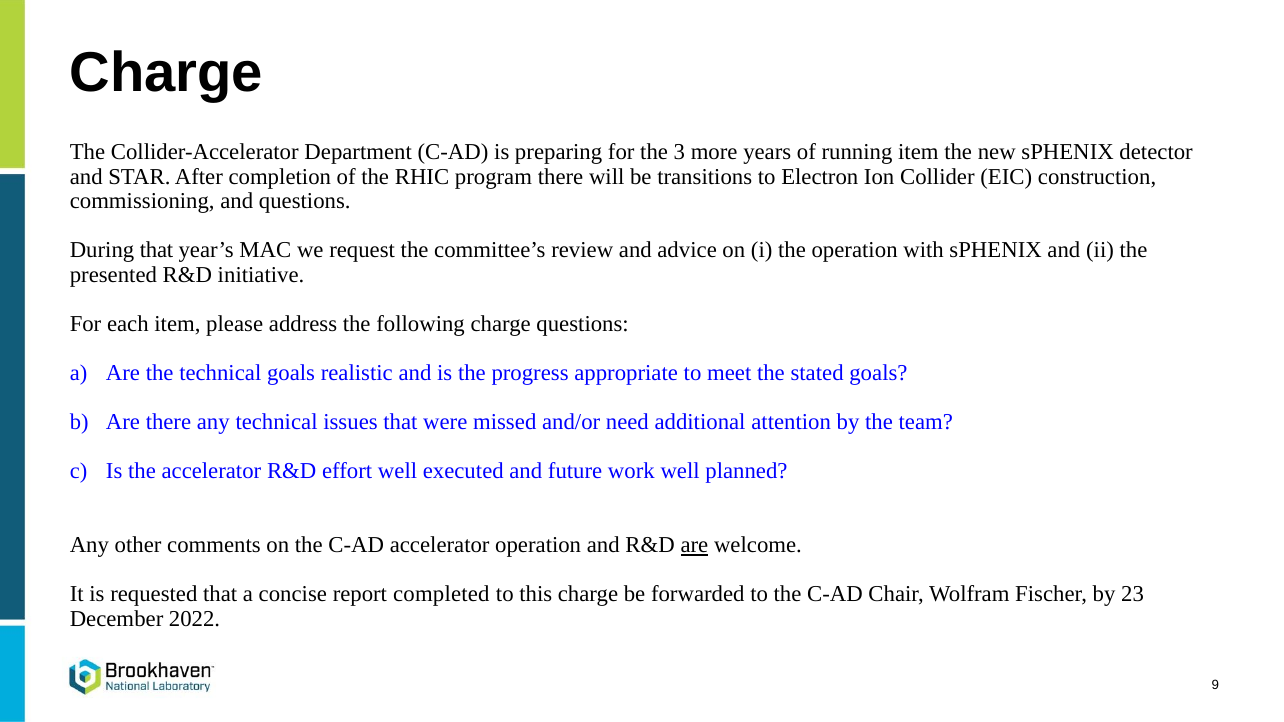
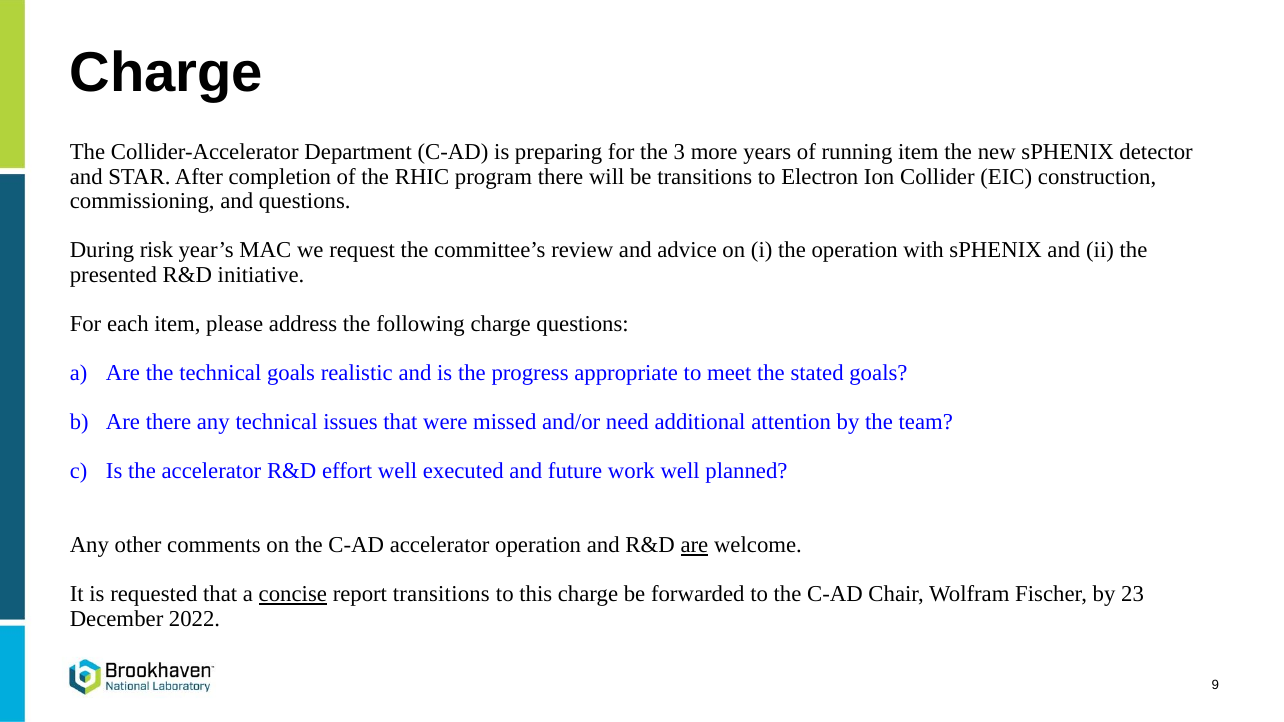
During that: that -> risk (157, 251)
concise underline: none -> present (293, 594)
report completed: completed -> transitions (441, 594)
